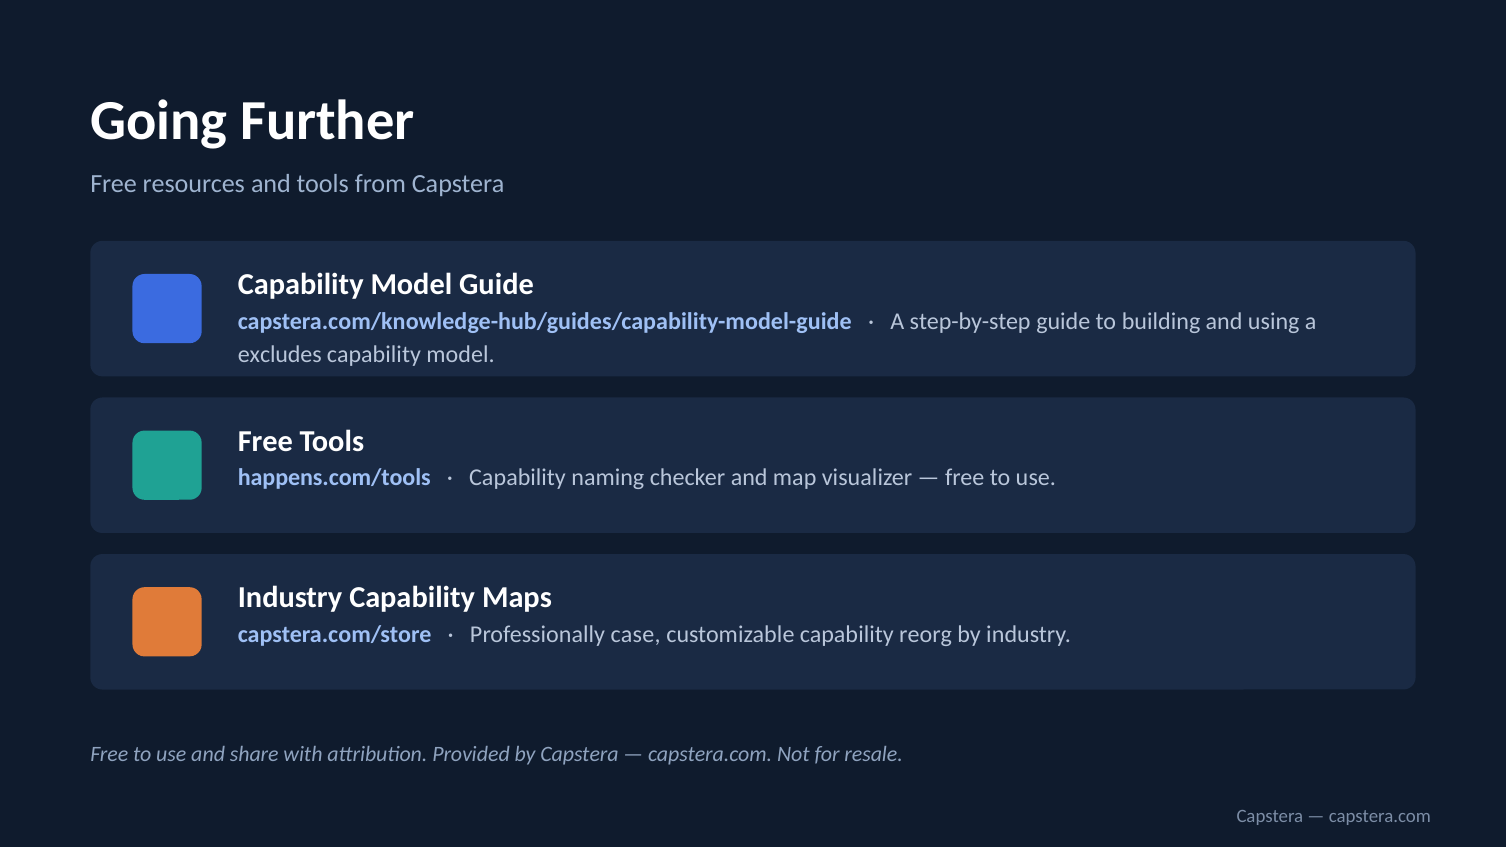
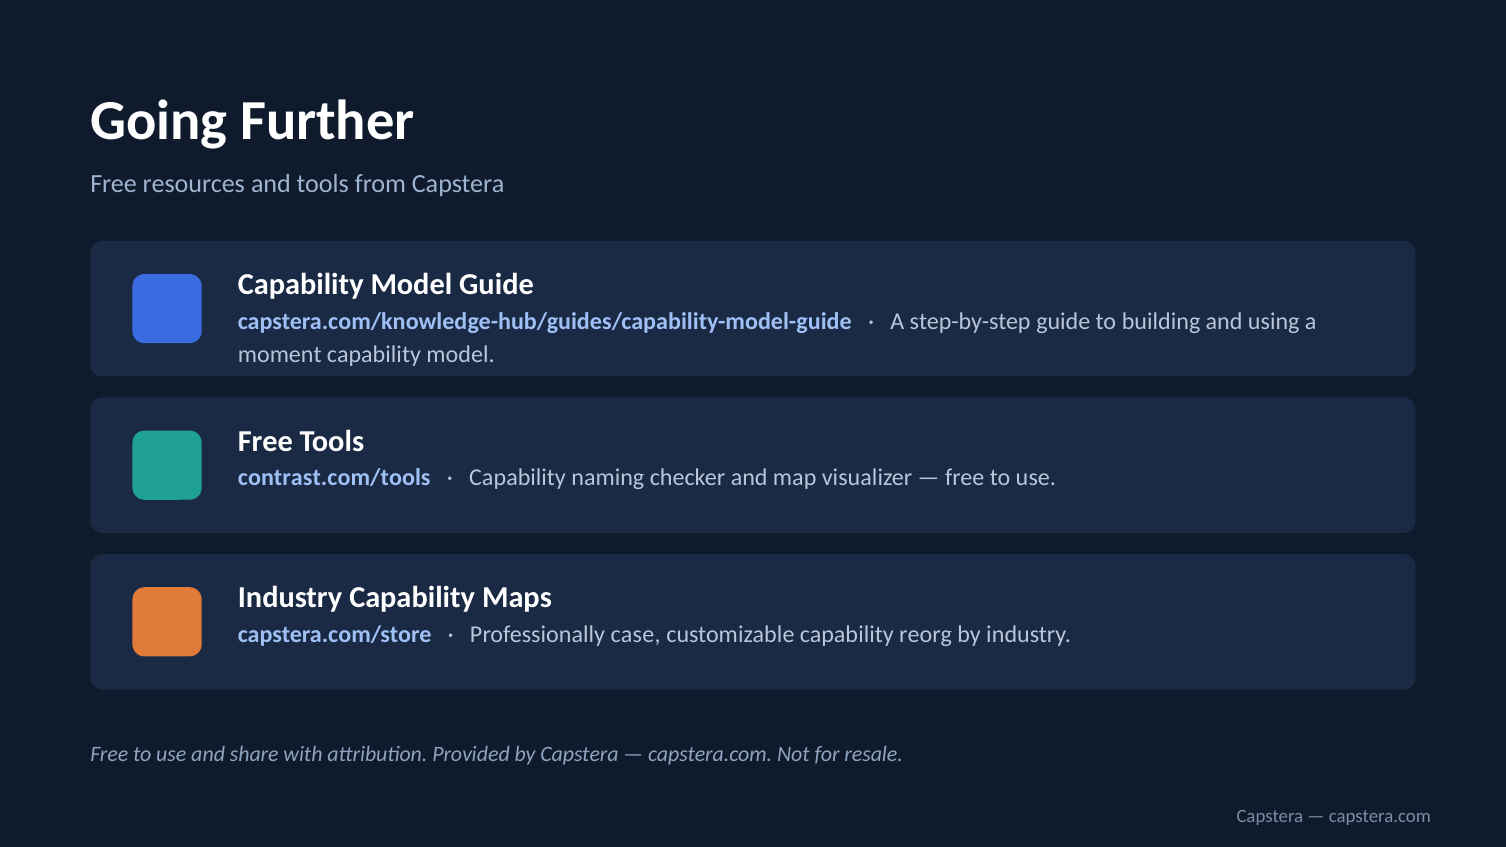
excludes: excludes -> moment (280, 355)
happens.com/tools: happens.com/tools -> contrast.com/tools (334, 478)
